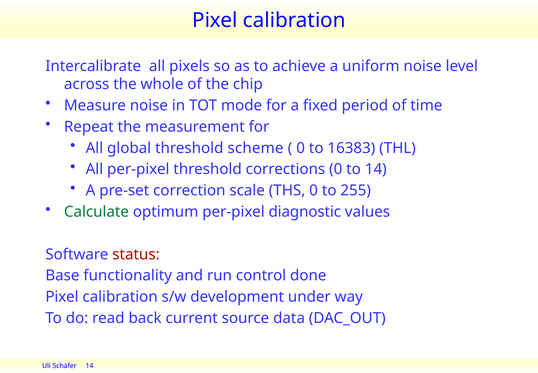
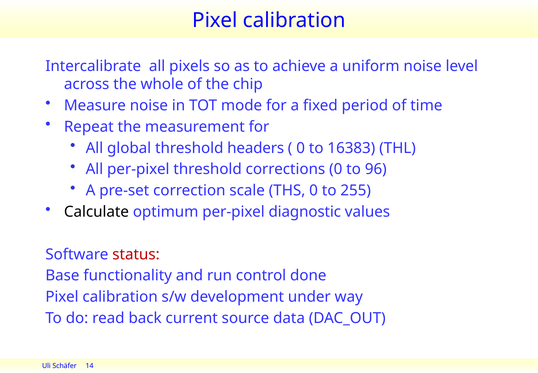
scheme: scheme -> headers (256, 148)
to 14: 14 -> 96 (376, 169)
Calculate colour: green -> black (96, 212)
